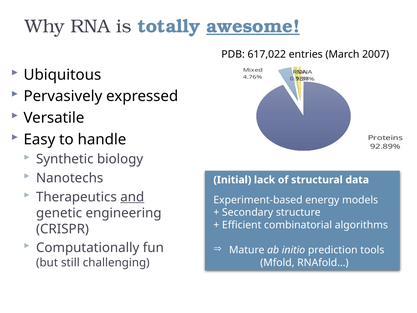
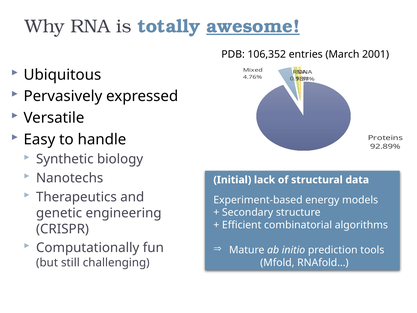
617,022: 617,022 -> 106,352 (267, 54)
2007: 2007 -> 2001 (376, 54)
and underline: present -> none (132, 197)
